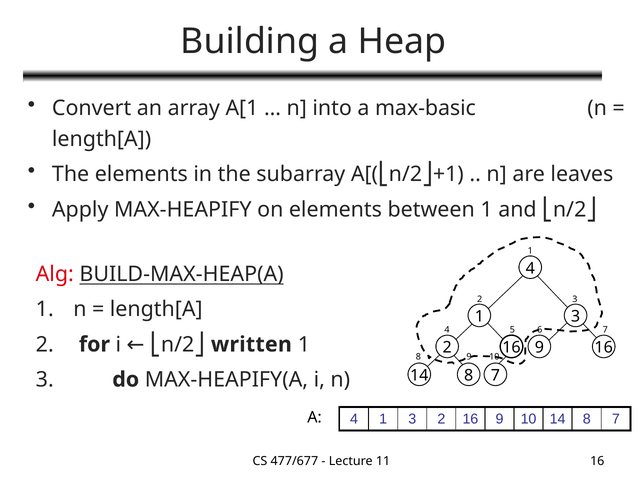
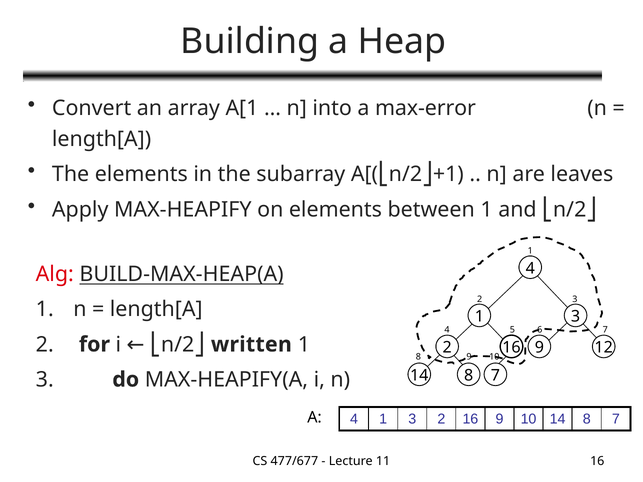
max-basic: max-basic -> max-error (425, 108)
9 16: 16 -> 12 (604, 348)
